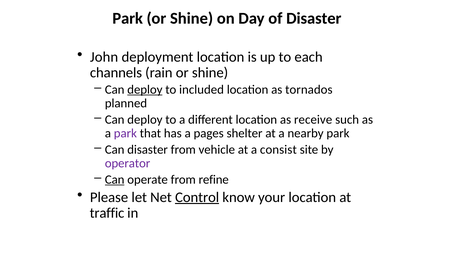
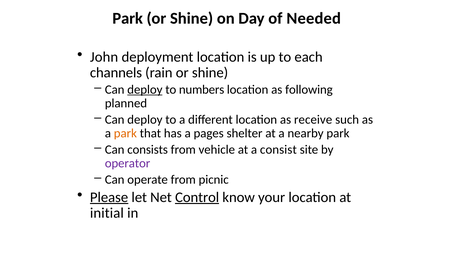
of Disaster: Disaster -> Needed (314, 18)
included: included -> numbers (202, 90)
tornados: tornados -> following (309, 90)
park colour: purple -> orange (125, 134)
Can disaster: disaster -> consists (148, 150)
Can underline: present -> none (115, 180)
refine: refine -> picnic (214, 180)
Please underline: none -> present (109, 198)
traffic: traffic -> initial (107, 213)
